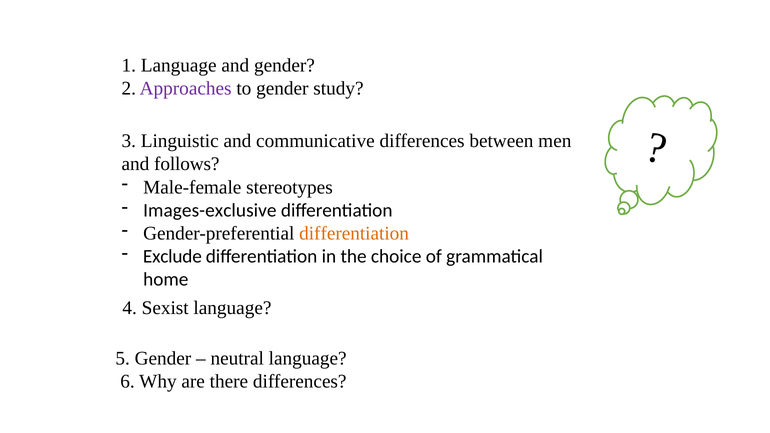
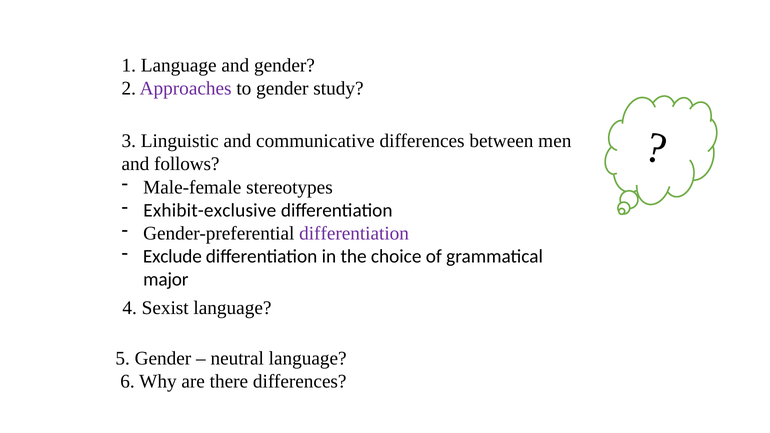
Images-exclusive: Images-exclusive -> Exhibit-exclusive (210, 210)
differentiation colour: orange -> purple (354, 233)
home: home -> major (166, 280)
